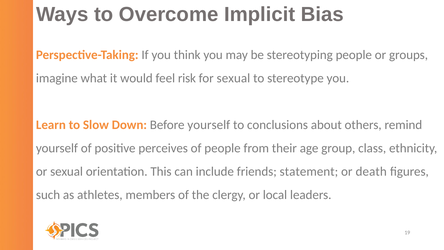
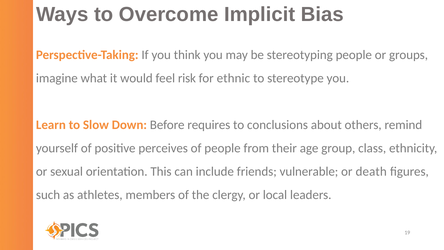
for sexual: sexual -> ethnic (233, 78)
Before yourself: yourself -> requires (209, 125)
statement: statement -> vulnerable (309, 172)
